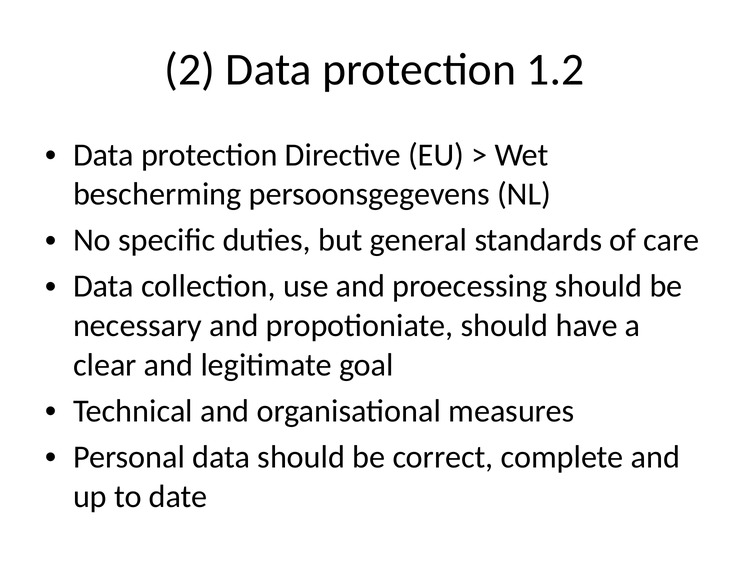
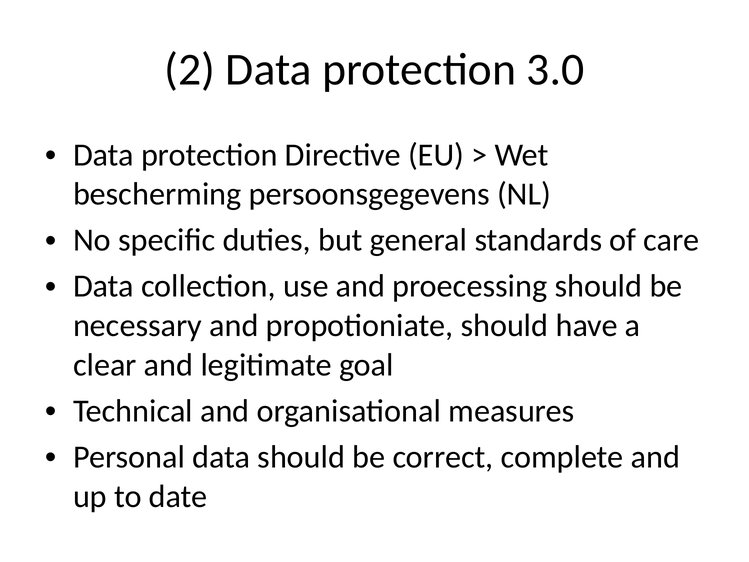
1.2: 1.2 -> 3.0 (555, 70)
